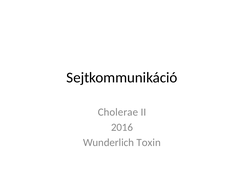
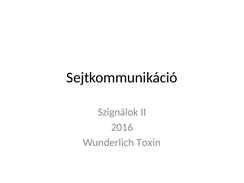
Cholerae: Cholerae -> Szignálok (118, 112)
